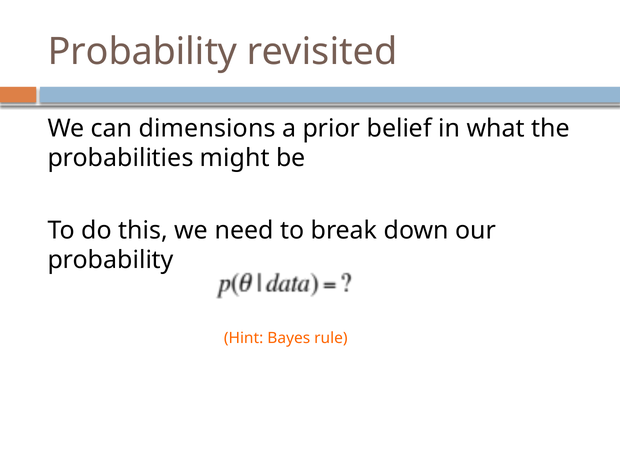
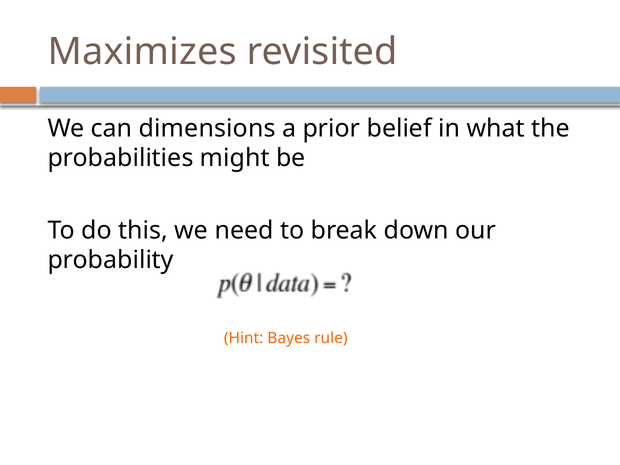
Probability: Probability -> Maximizes (142, 52)
